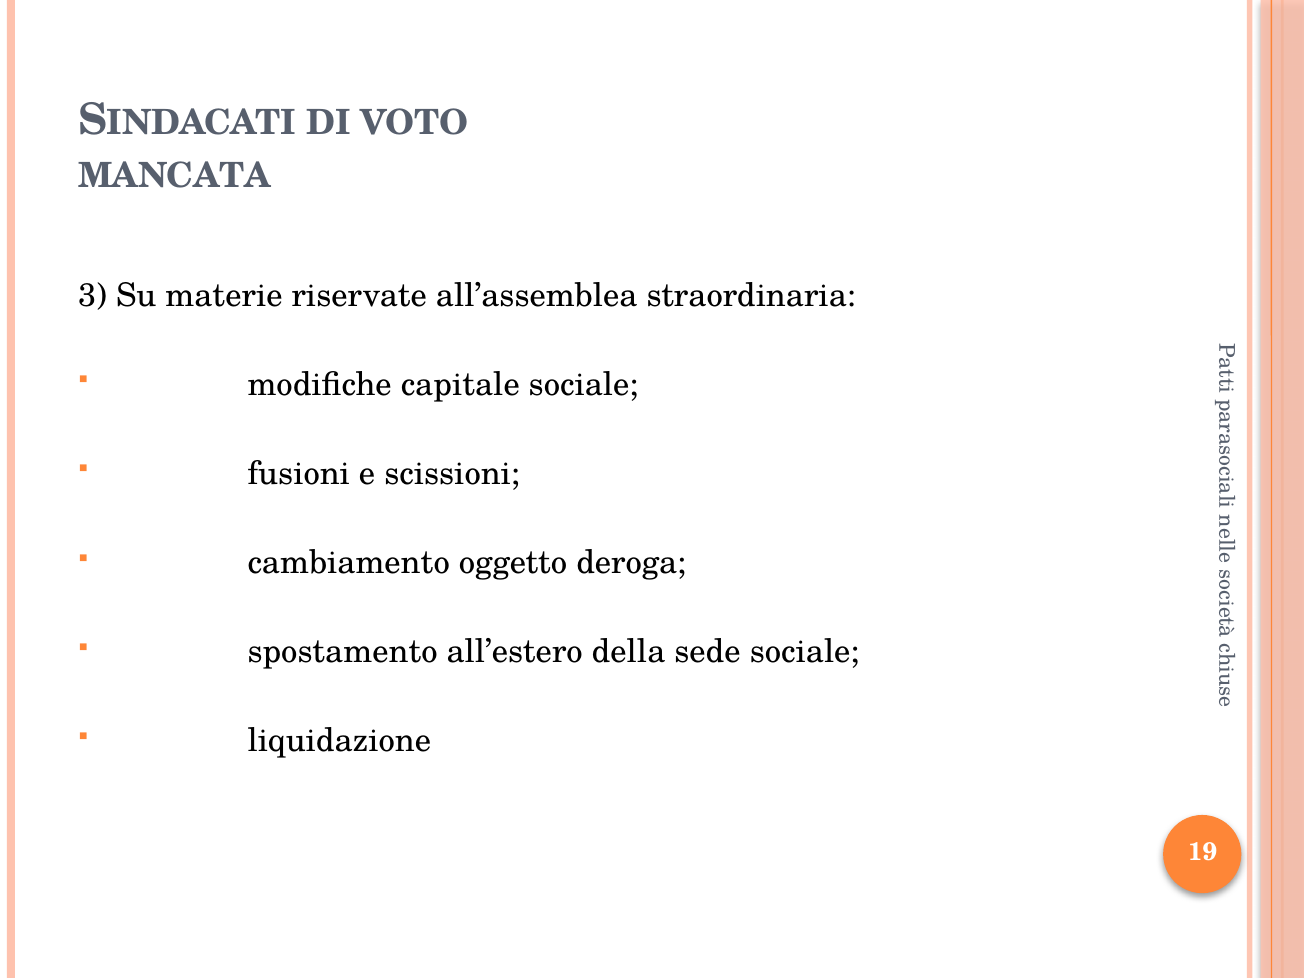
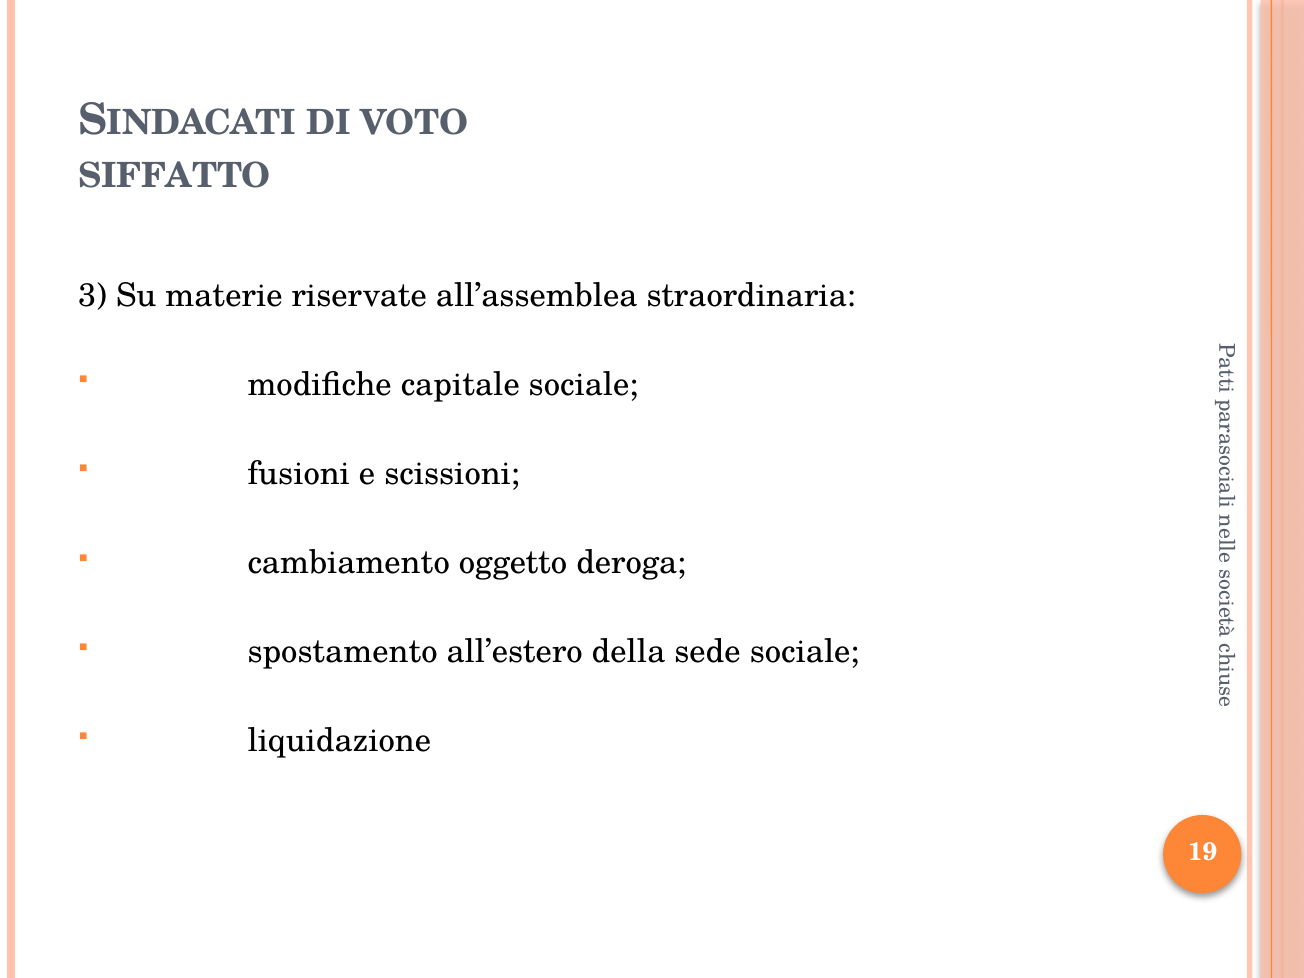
MANCATA: MANCATA -> SIFFATTO (174, 176)
